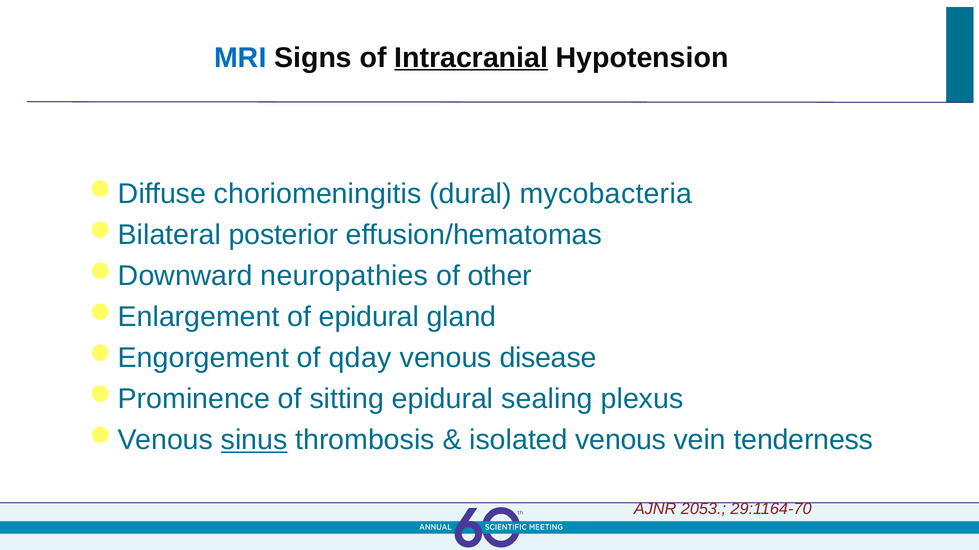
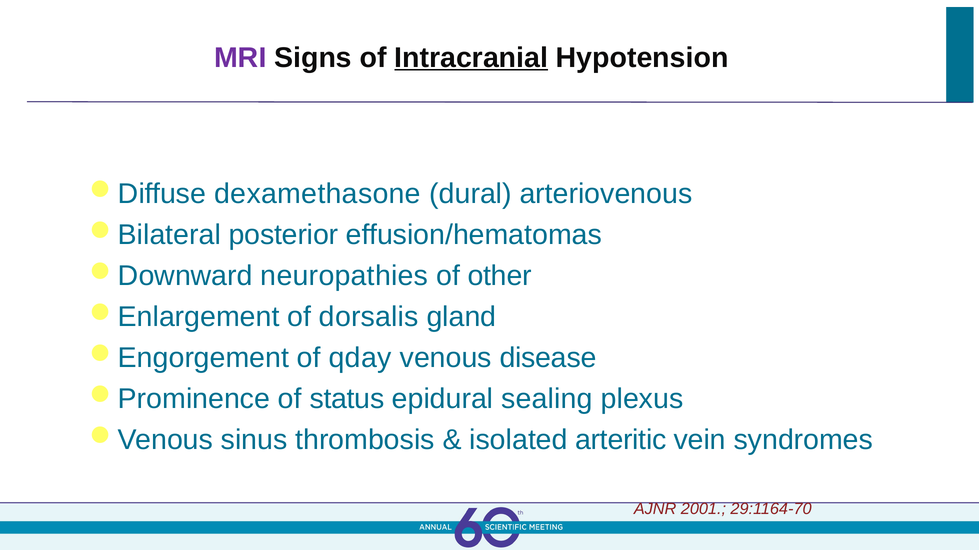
MRI colour: blue -> purple (240, 58)
choriomeningitis: choriomeningitis -> dexamethasone (318, 194)
mycobacteria: mycobacteria -> arteriovenous (606, 194)
of epidural: epidural -> dorsalis (369, 317)
sitting: sitting -> status (347, 399)
sinus underline: present -> none (254, 440)
isolated venous: venous -> arteritic (621, 440)
tenderness: tenderness -> syndromes (803, 440)
2053: 2053 -> 2001 (703, 510)
